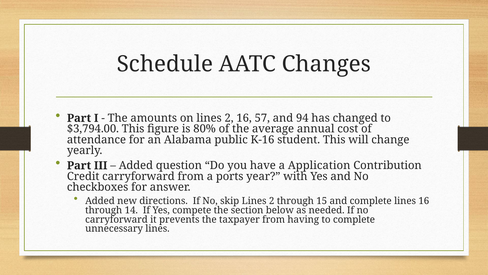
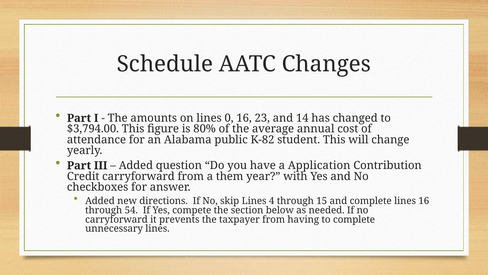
on lines 2: 2 -> 0 (229, 118)
57: 57 -> 23 (262, 118)
94: 94 -> 14 (302, 118)
K-16: K-16 -> K-82 (263, 139)
ports: ports -> them (230, 176)
skip Lines 2: 2 -> 4 (272, 201)
14: 14 -> 54 (131, 210)
